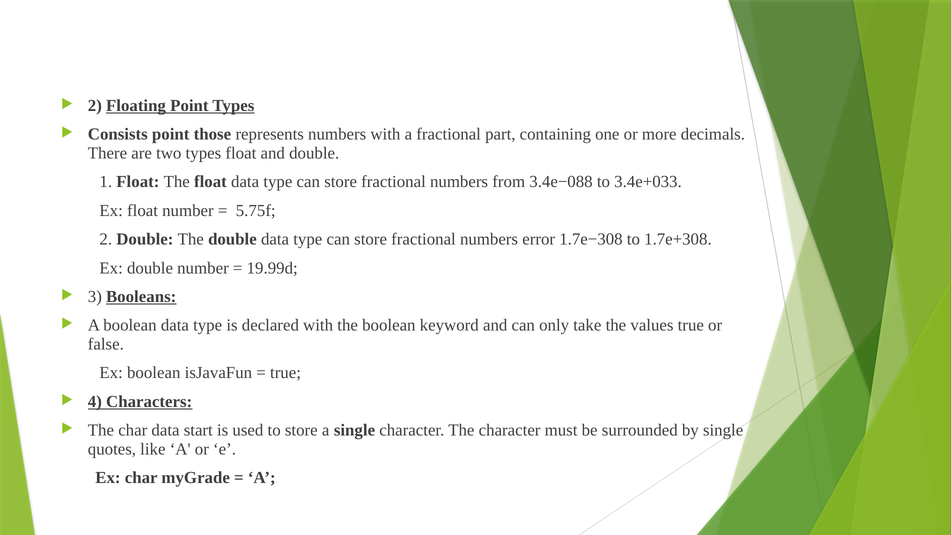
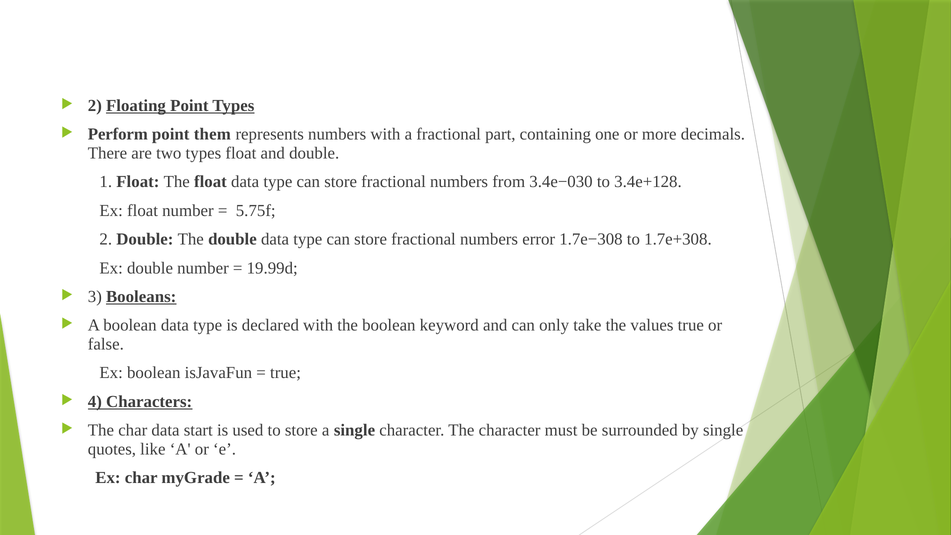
Consists: Consists -> Perform (118, 134)
those: those -> them (212, 134)
3.4e−088: 3.4e−088 -> 3.4e−030 (561, 182)
3.4e+033: 3.4e+033 -> 3.4e+128 (648, 182)
